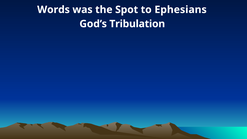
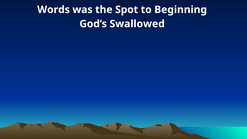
Ephesians: Ephesians -> Beginning (181, 10)
Tribulation: Tribulation -> Swallowed (137, 24)
